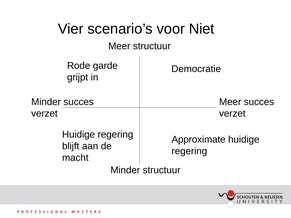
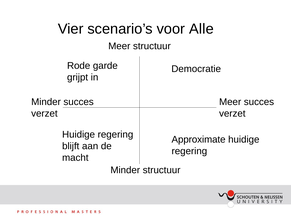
Niet: Niet -> Alle (201, 29)
